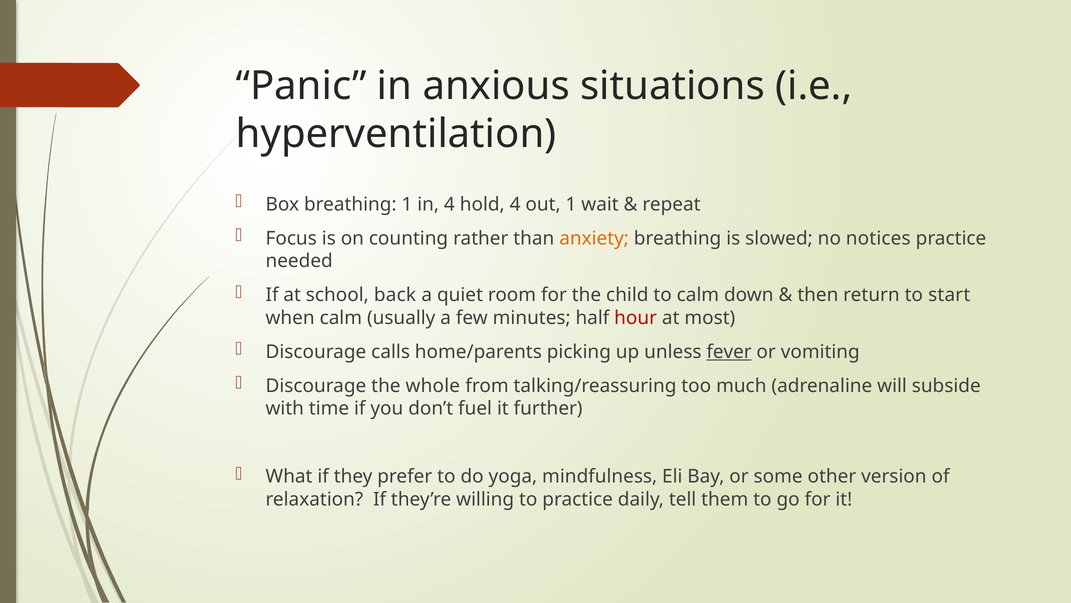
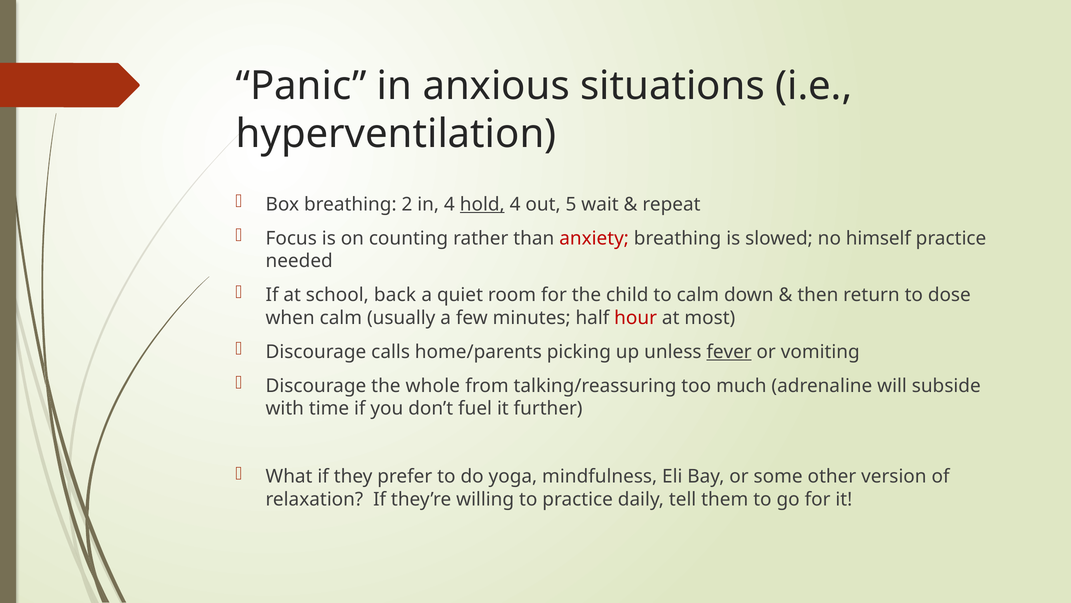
breathing 1: 1 -> 2 (407, 204)
hold underline: none -> present (482, 204)
out 1: 1 -> 5 (571, 204)
anxiety colour: orange -> red (594, 238)
notices: notices -> himself (878, 238)
start: start -> dose (949, 295)
